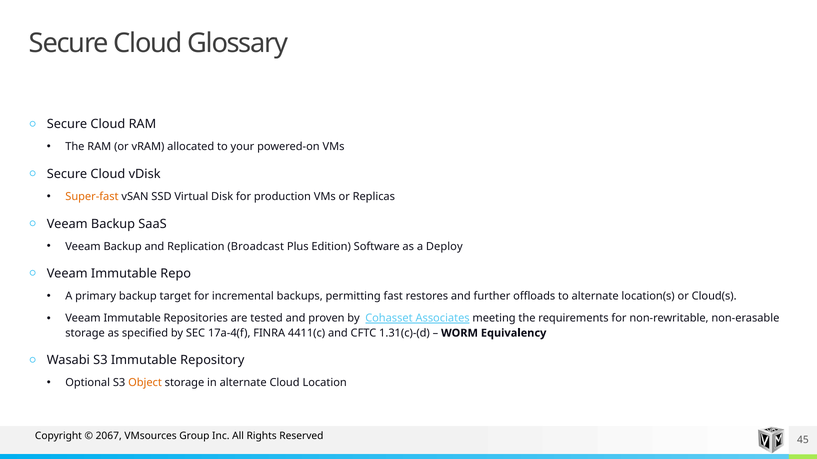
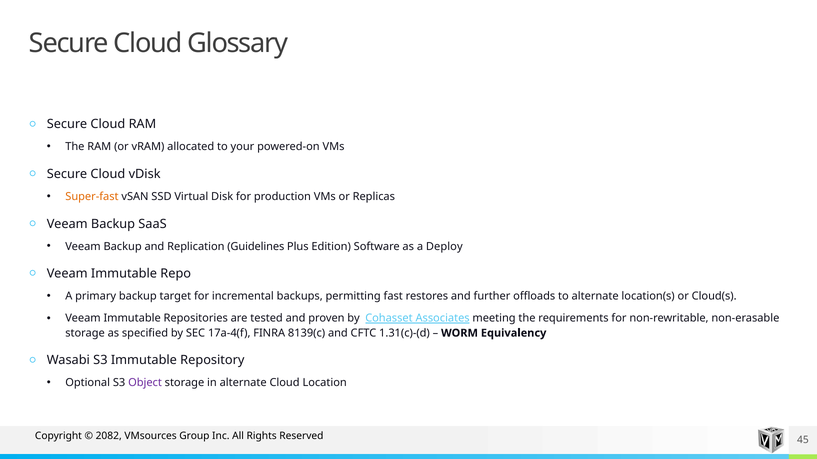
Broadcast: Broadcast -> Guidelines (256, 247)
4411(c: 4411(c -> 8139(c (307, 333)
Object colour: orange -> purple (145, 383)
2067: 2067 -> 2082 (109, 436)
